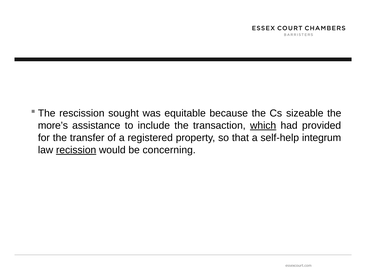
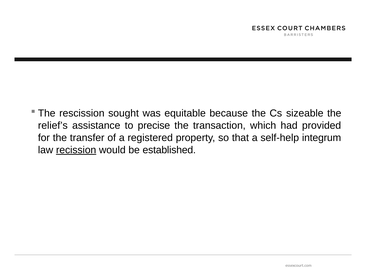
more’s: more’s -> relief’s (53, 125)
include: include -> precise (154, 125)
which underline: present -> none (263, 125)
concerning: concerning -> established (169, 150)
